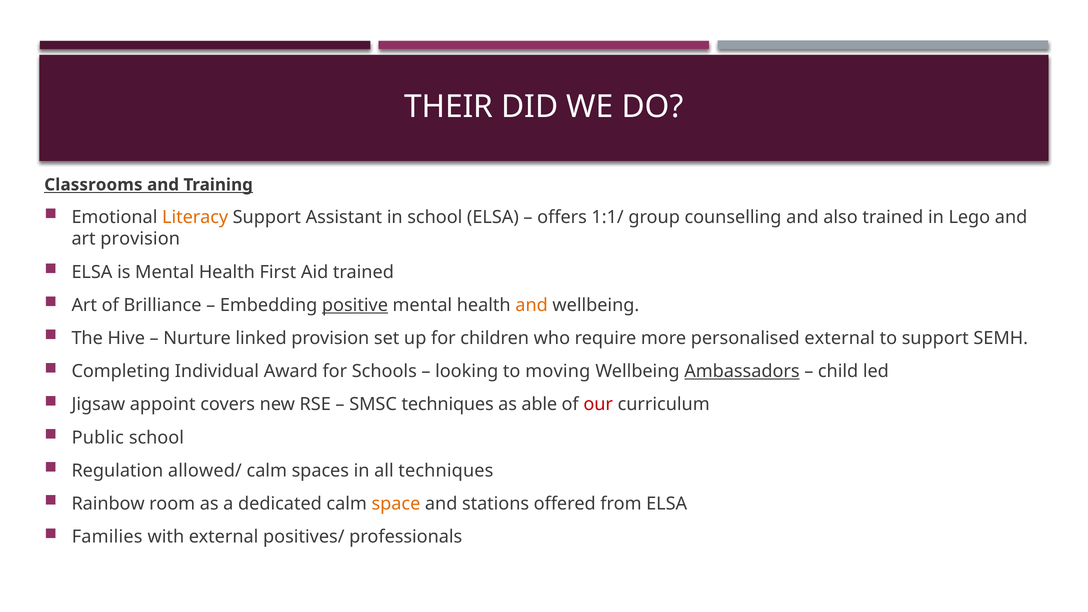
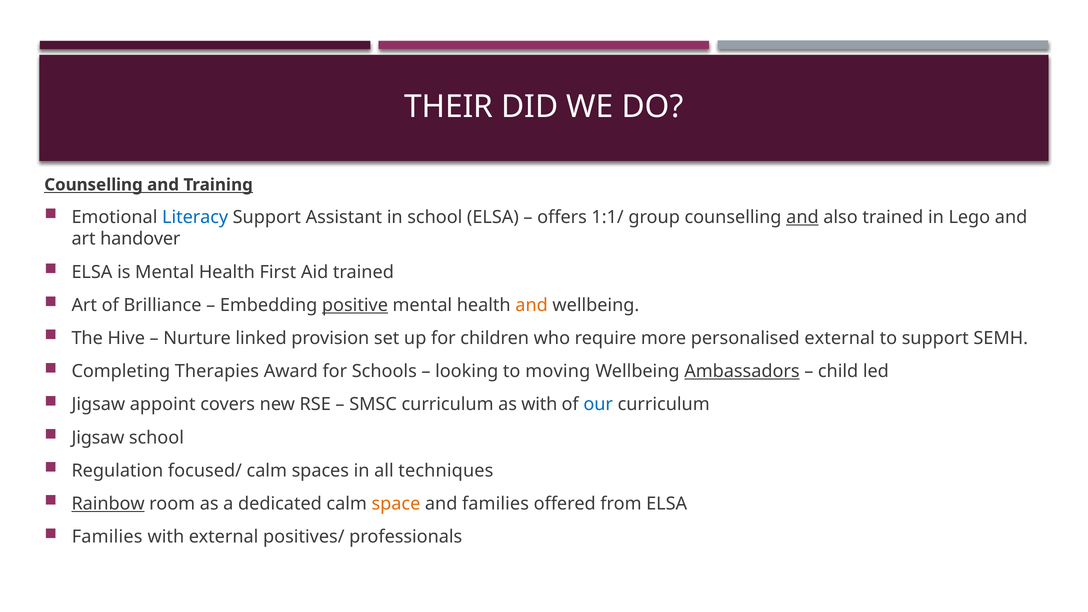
Classrooms: Classrooms -> Counselling (93, 185)
Literacy colour: orange -> blue (195, 217)
and underline: none -> present (802, 217)
art provision: provision -> handover (140, 239)
Individual: Individual -> Therapies (217, 371)
SMSC techniques: techniques -> curriculum (448, 404)
as able: able -> with (539, 404)
our colour: red -> blue (598, 404)
Public: Public -> Jigsaw (98, 438)
allowed/: allowed/ -> focused/ (205, 471)
Rainbow underline: none -> present (108, 504)
and stations: stations -> families (495, 504)
